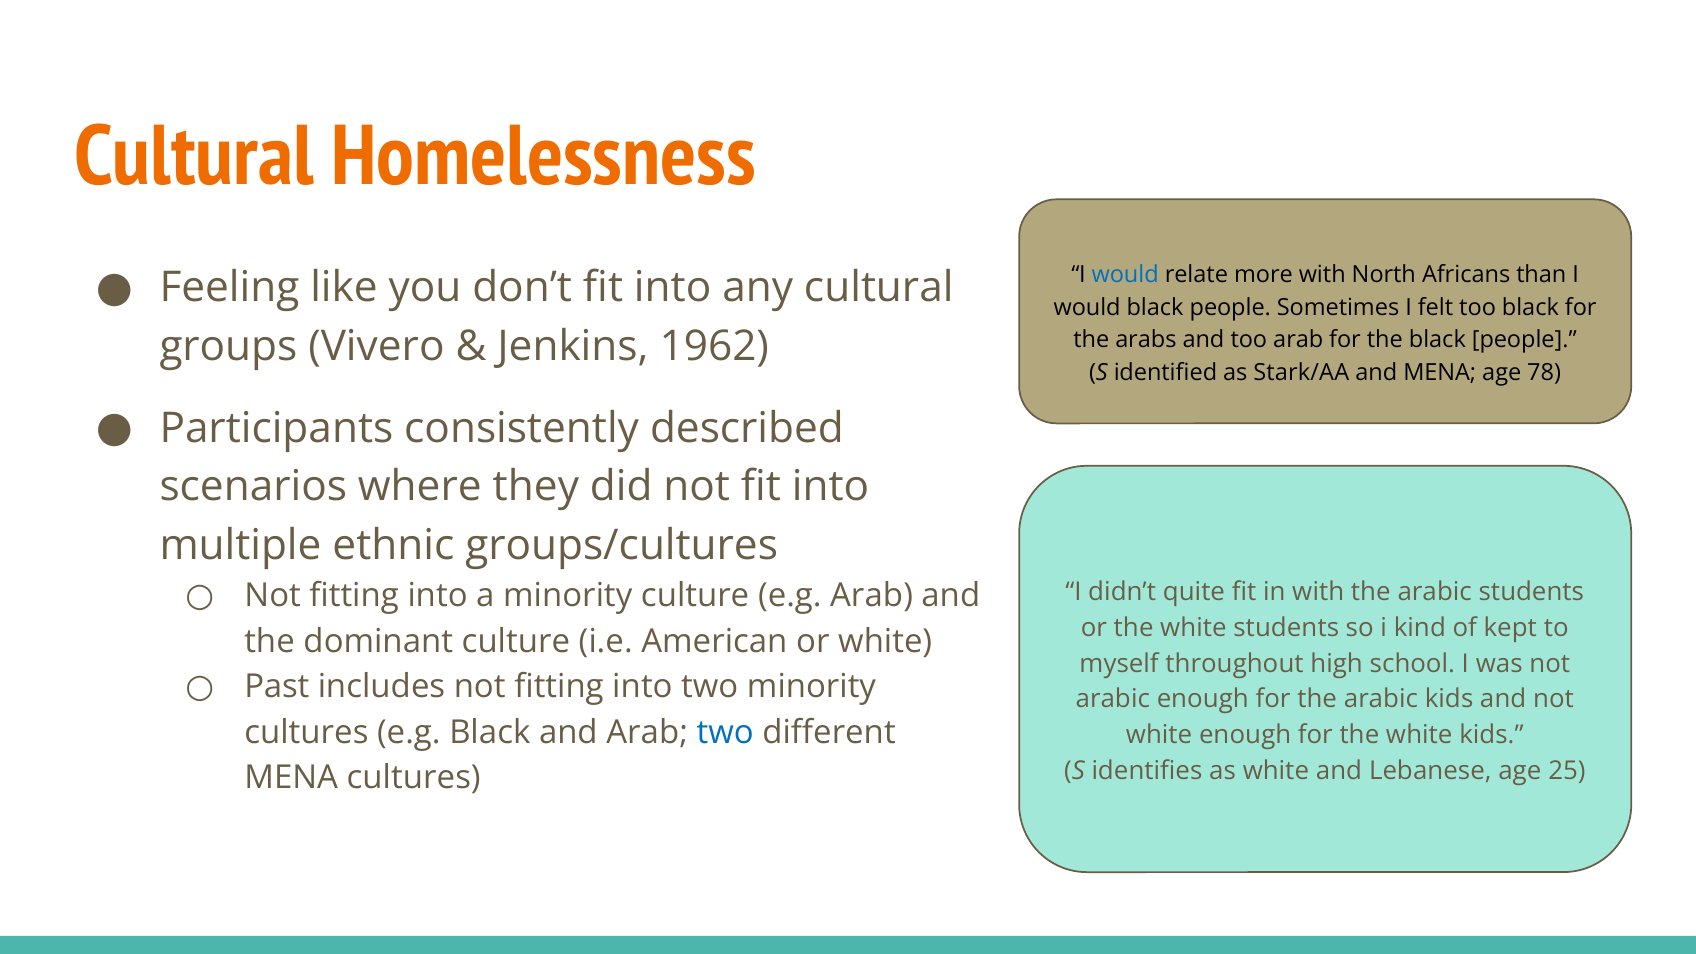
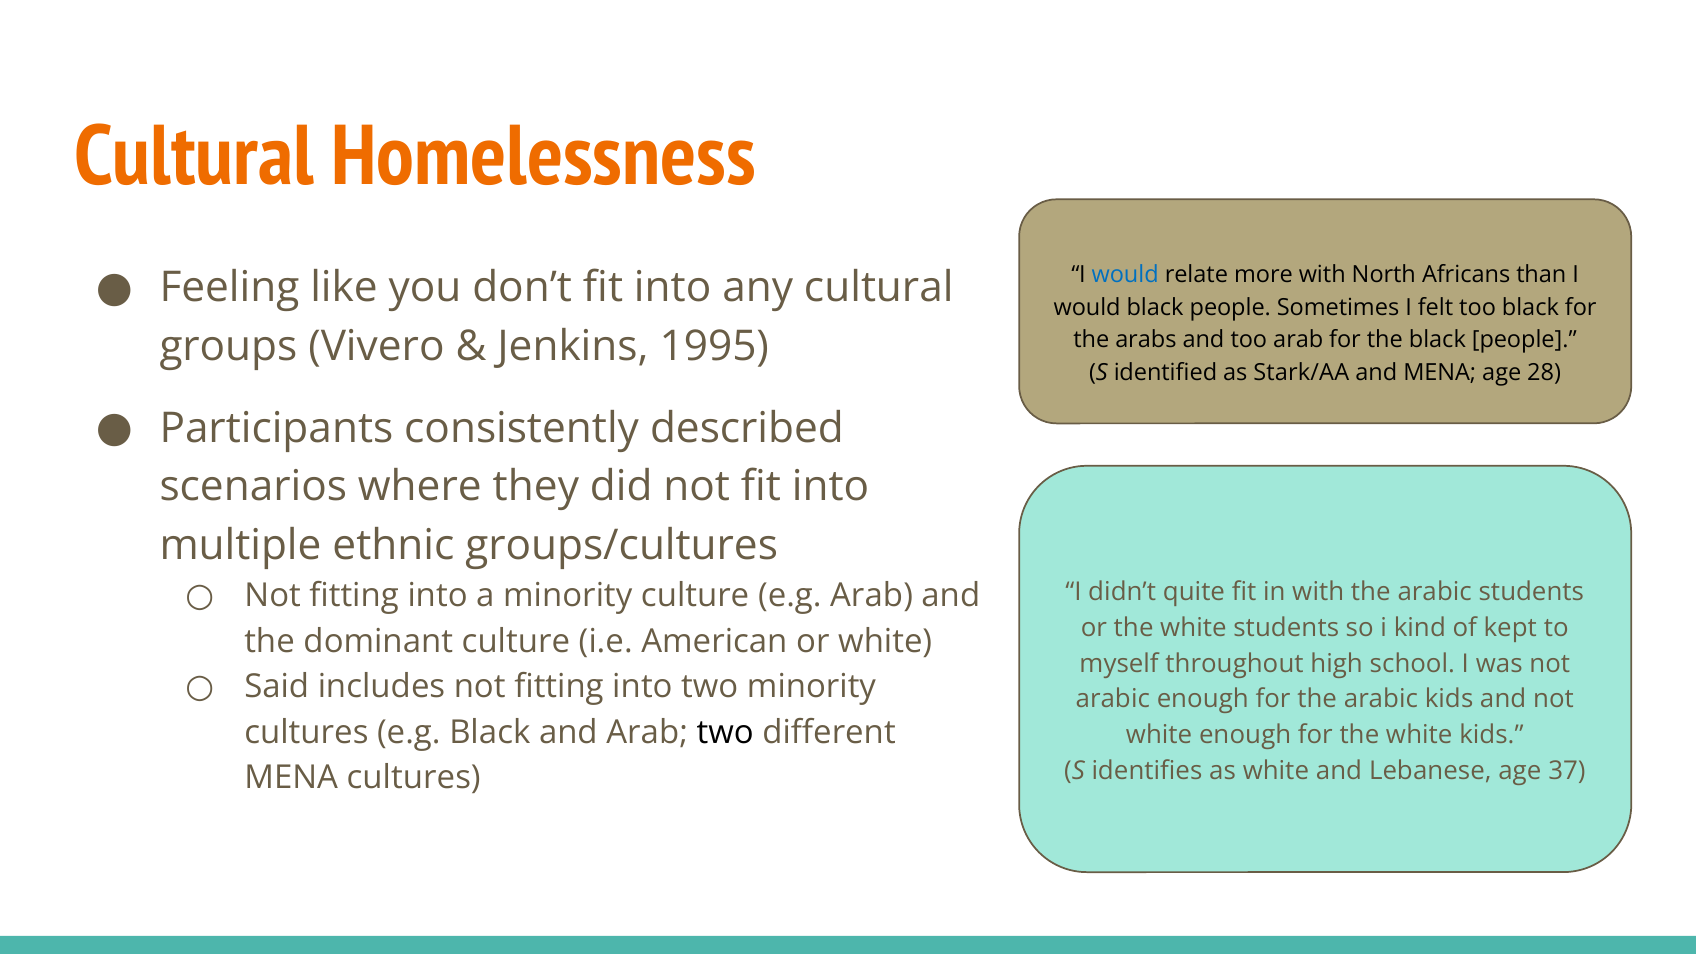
1962: 1962 -> 1995 (714, 346)
78: 78 -> 28 (1544, 372)
Past: Past -> Said (277, 687)
two colour: blue -> black (725, 732)
25: 25 -> 37 (1567, 771)
